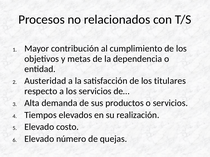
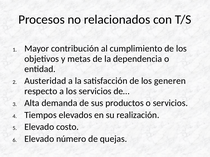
titulares: titulares -> generen (170, 81)
